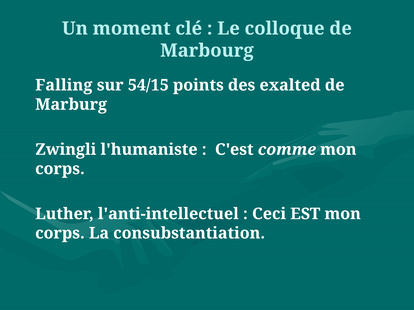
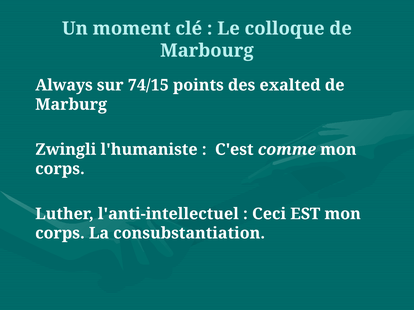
Falling: Falling -> Always (64, 85)
54/15: 54/15 -> 74/15 (148, 85)
